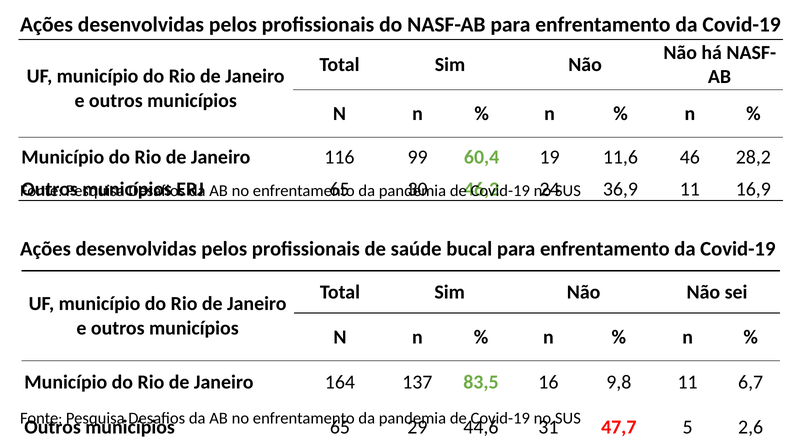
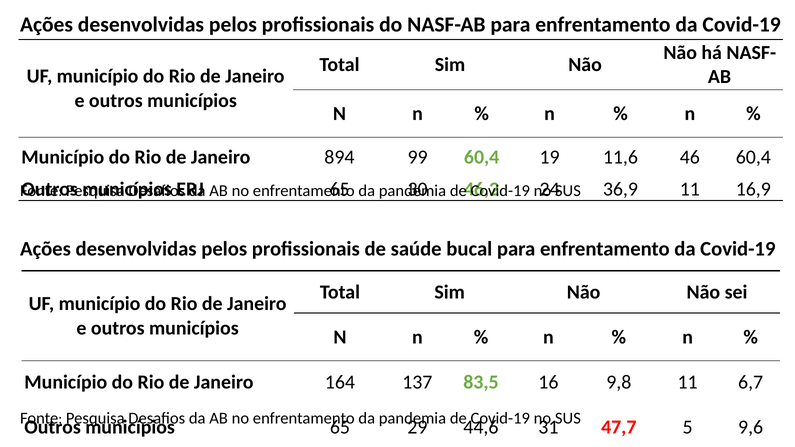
116: 116 -> 894 (339, 157)
46 28,2: 28,2 -> 60,4 (753, 157)
2,6: 2,6 -> 9,6 (751, 427)
